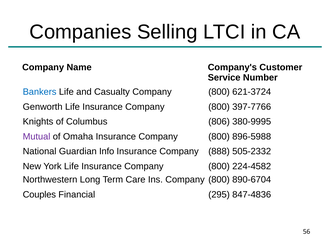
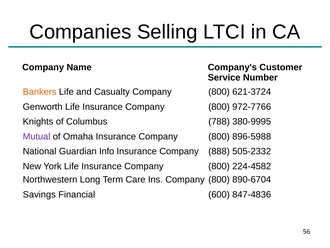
Bankers colour: blue -> orange (40, 92)
397-7766: 397-7766 -> 972-7766 (252, 107)
806: 806 -> 788 (219, 121)
Couples: Couples -> Savings (39, 194)
295: 295 -> 600 (219, 194)
